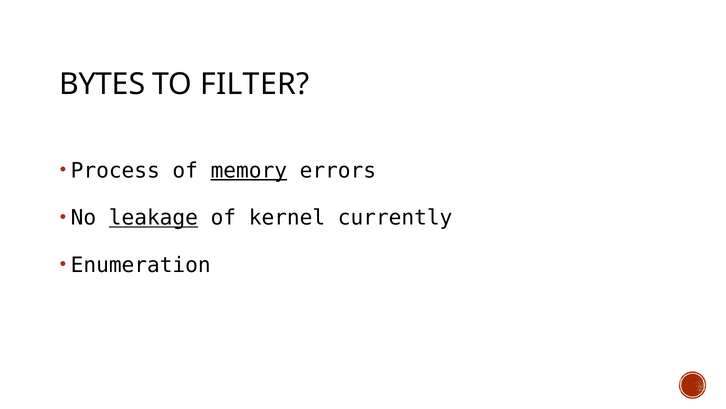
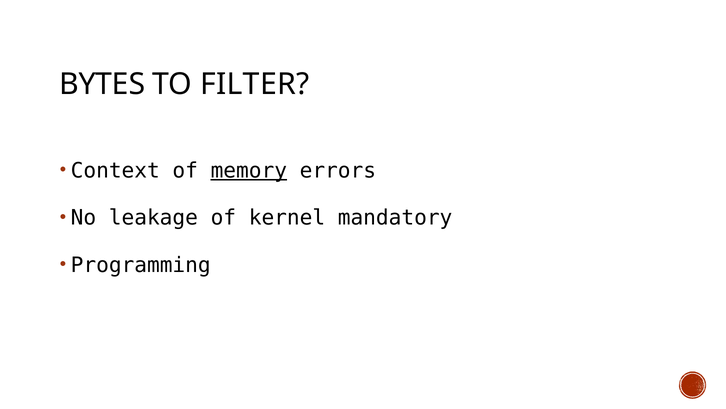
Process: Process -> Context (115, 170)
leakage underline: present -> none (153, 218)
currently: currently -> mandatory (395, 218)
Enumeration: Enumeration -> Programming (141, 265)
